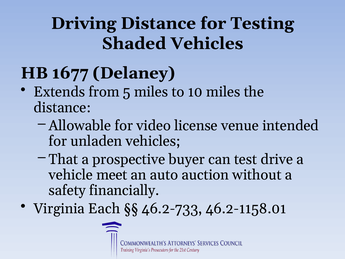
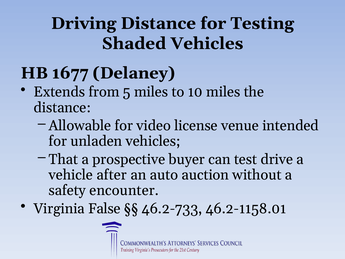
meet: meet -> after (112, 175)
financially: financially -> encounter (124, 190)
Each: Each -> False (104, 208)
